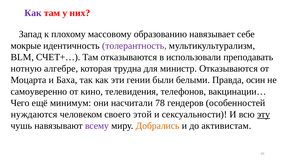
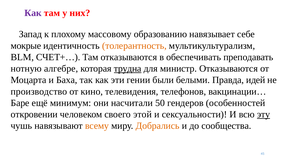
толерантность colour: purple -> orange (134, 46)
использовали: использовали -> обеспечивать (194, 57)
трудна underline: none -> present (128, 69)
осин: осин -> идей (256, 80)
самоуверенно: самоуверенно -> производство (39, 92)
Чего: Чего -> Баре (20, 103)
78: 78 -> 50 (160, 103)
нуждаются: нуждаются -> откровении (34, 115)
всему colour: purple -> orange (97, 126)
активистам: активистам -> сообщества (226, 126)
